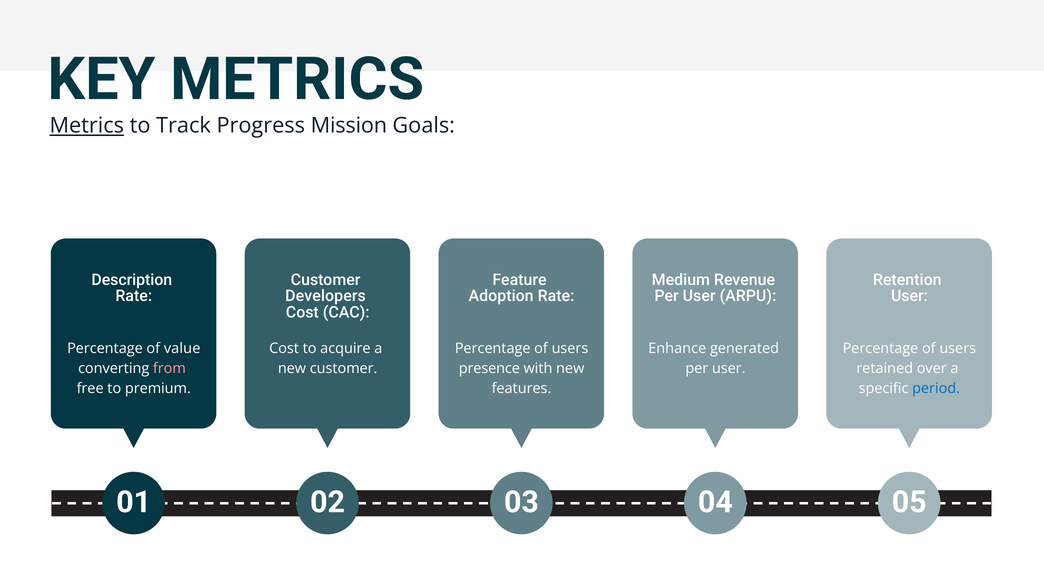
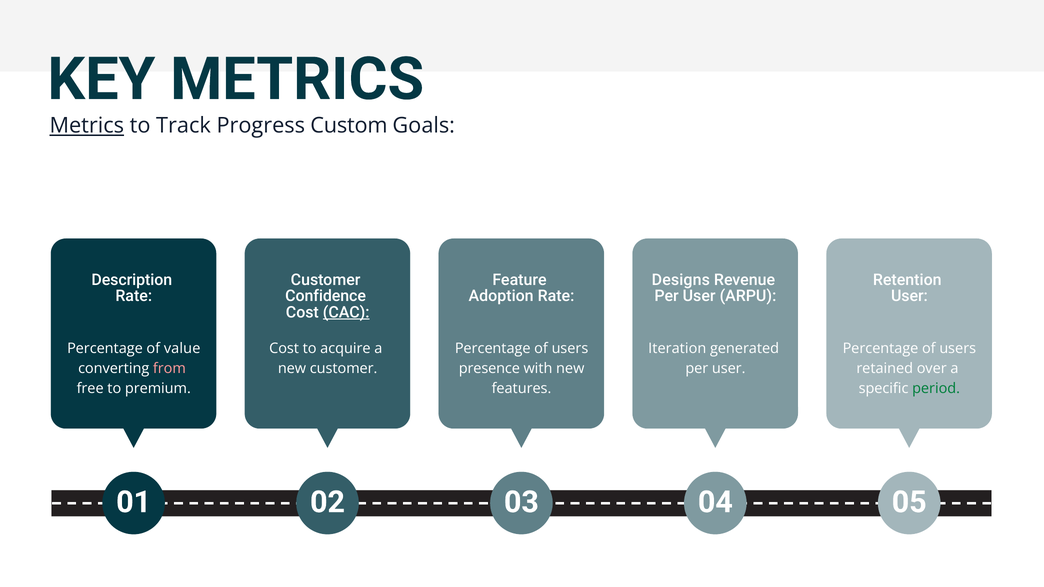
Mission: Mission -> Custom (349, 126)
Medium: Medium -> Designs (681, 280)
Developers: Developers -> Confidence (326, 296)
CAC underline: none -> present (346, 312)
Enhance: Enhance -> Iteration (677, 348)
period colour: blue -> green (936, 389)
